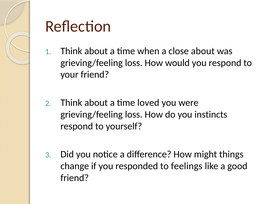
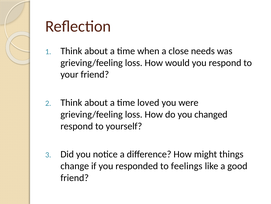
close about: about -> needs (203, 51)
instincts: instincts -> changed (211, 114)
